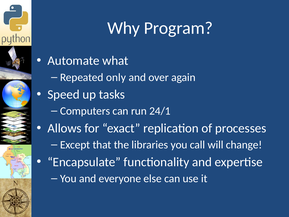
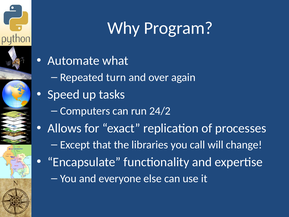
only: only -> turn (116, 77)
24/1: 24/1 -> 24/2 (160, 111)
